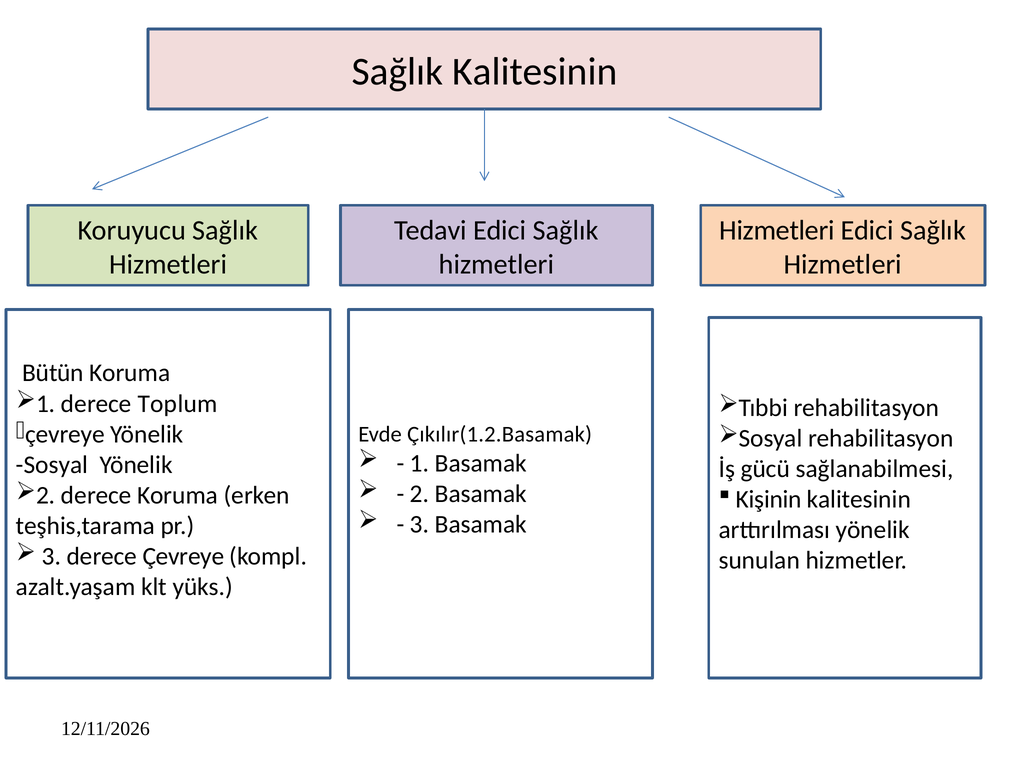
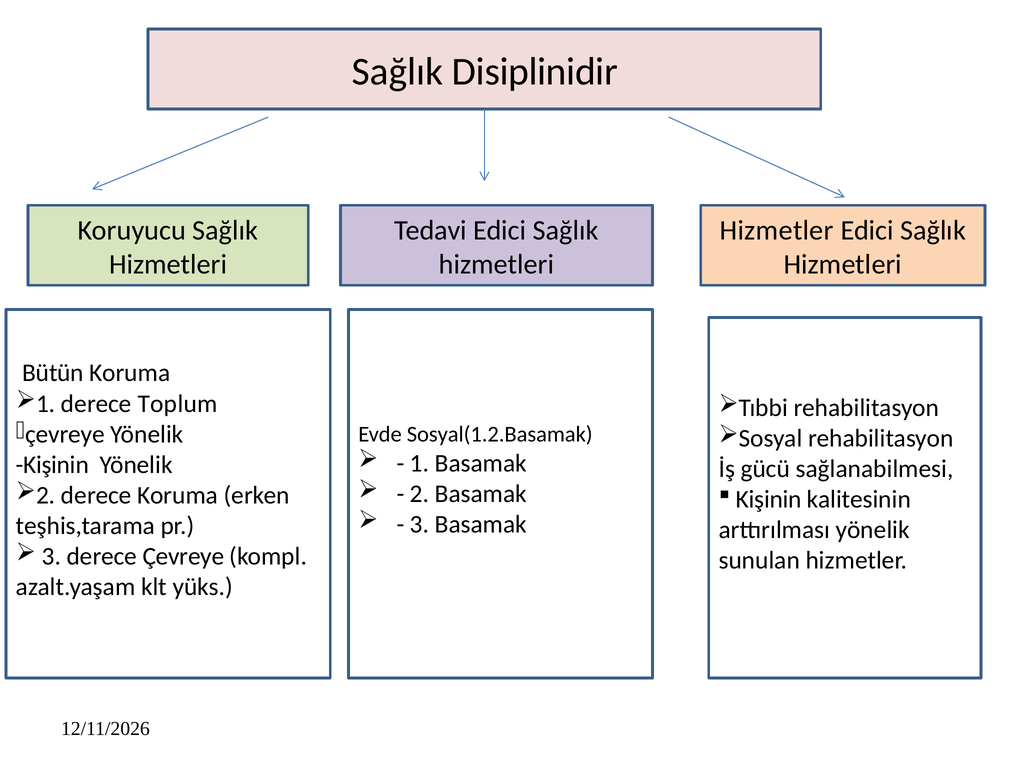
Sağlık Kalitesinin: Kalitesinin -> Disiplinidir (535, 72)
Hizmetleri: Hizmetleri -> Hizmetler (777, 230)
Çıkılır(1.2.Basamak: Çıkılır(1.2.Basamak -> Sosyal(1.2.Basamak (500, 434)
Sosyal: Sosyal -> Kişinin (52, 465)
